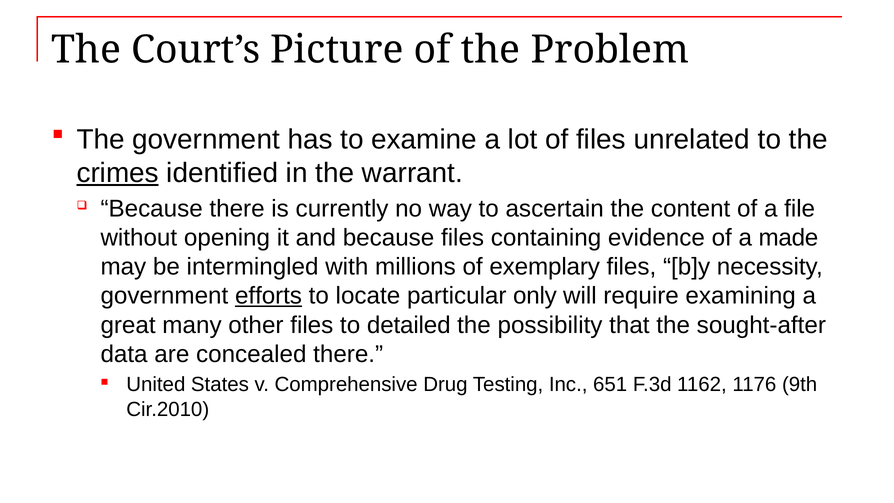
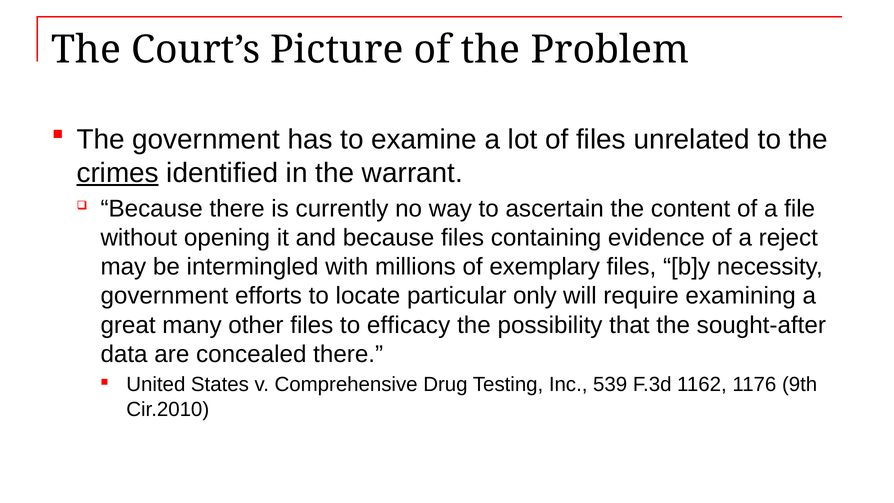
made: made -> reject (788, 238)
efforts underline: present -> none (269, 296)
detailed: detailed -> efficacy (409, 325)
651: 651 -> 539 (610, 385)
